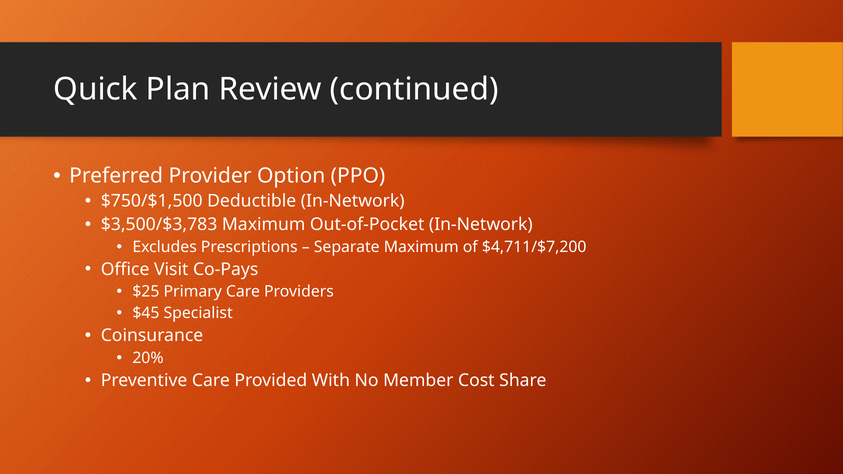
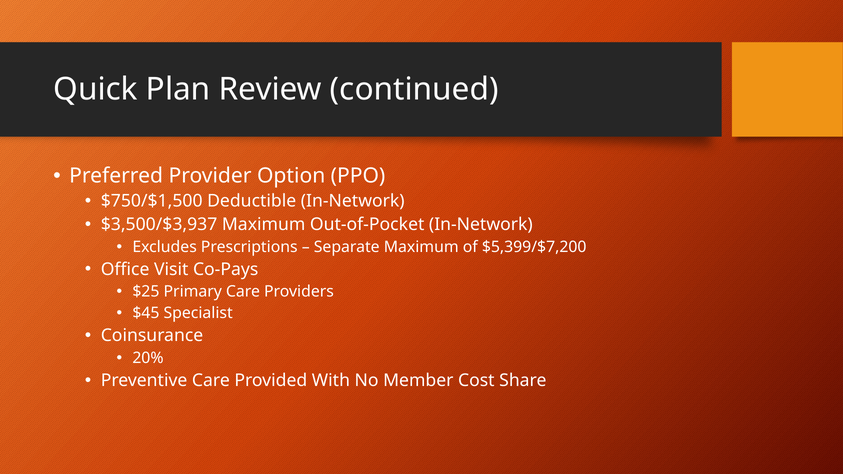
$3,500/$3,783: $3,500/$3,783 -> $3,500/$3,937 (159, 225)
$4,711/$7,200: $4,711/$7,200 -> $5,399/$7,200 (534, 247)
